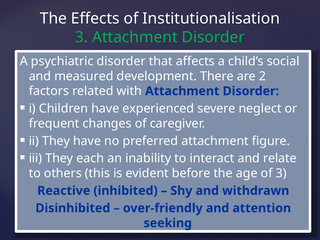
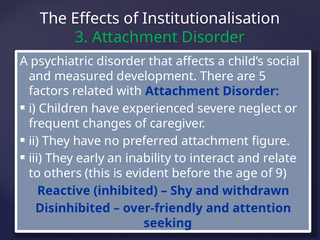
2: 2 -> 5 (262, 76)
each: each -> early (90, 158)
of 3: 3 -> 9 (281, 173)
